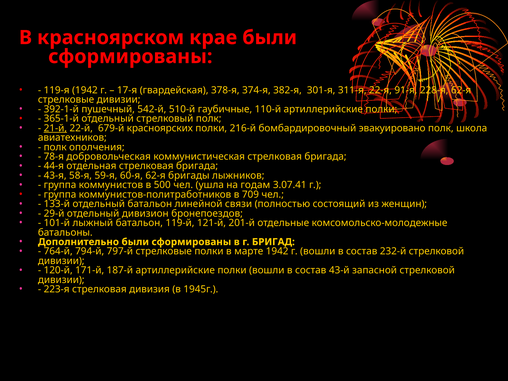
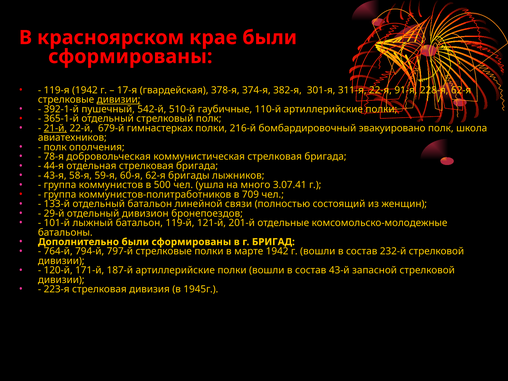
дивизии underline: none -> present (119, 100)
красноярских: красноярских -> гимнастерках (160, 128)
годам: годам -> много (255, 185)
